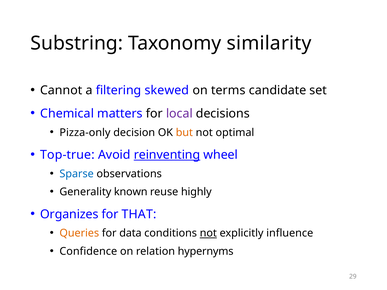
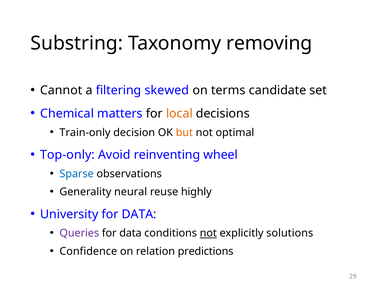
similarity: similarity -> removing (269, 43)
local colour: purple -> orange (179, 114)
Pizza-only: Pizza-only -> Train-only (85, 133)
Top-true: Top-true -> Top-only (67, 155)
reinventing underline: present -> none (167, 155)
known: known -> neural (131, 192)
Organizes: Organizes -> University (69, 214)
THAT: THAT -> DATA (139, 214)
Queries colour: orange -> purple (79, 233)
influence: influence -> solutions (290, 233)
hypernyms: hypernyms -> predictions (206, 252)
